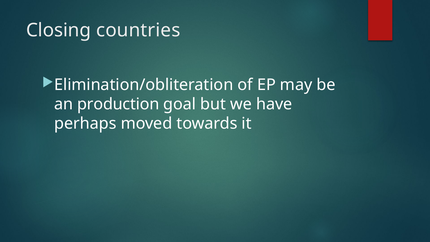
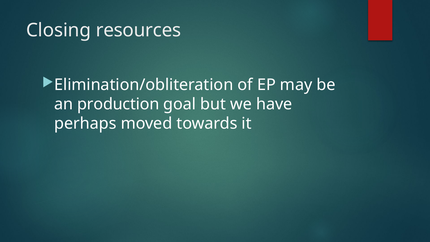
countries: countries -> resources (138, 30)
